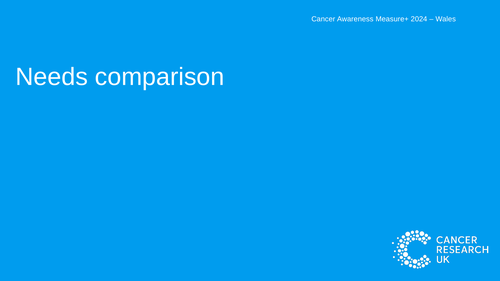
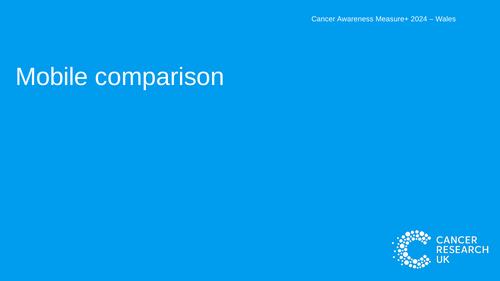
Needs: Needs -> Mobile (52, 77)
